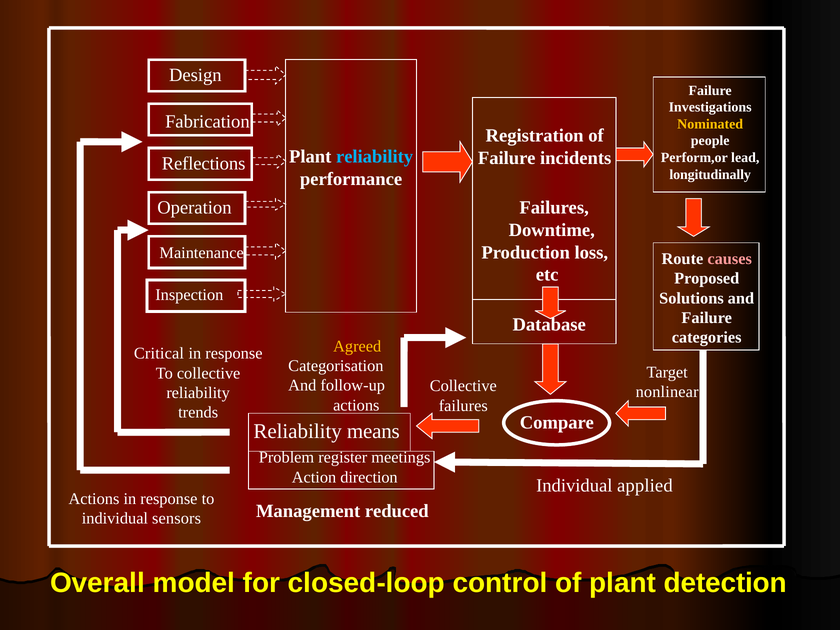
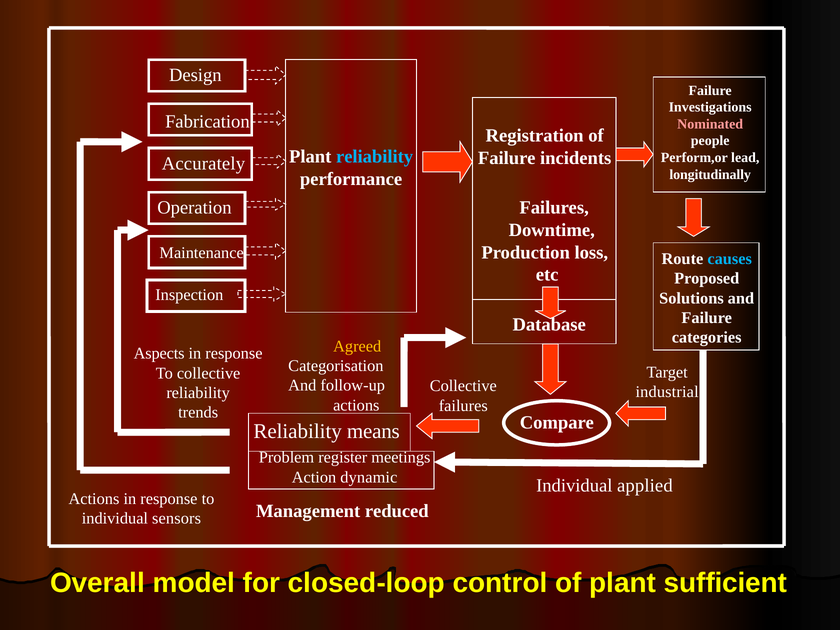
Nominated colour: yellow -> pink (710, 124)
Reflections: Reflections -> Accurately (203, 164)
causes colour: pink -> light blue (730, 259)
Critical: Critical -> Aspects (159, 354)
nonlinear: nonlinear -> industrial (667, 392)
direction: direction -> dynamic (369, 477)
detection: detection -> sufficient (725, 583)
